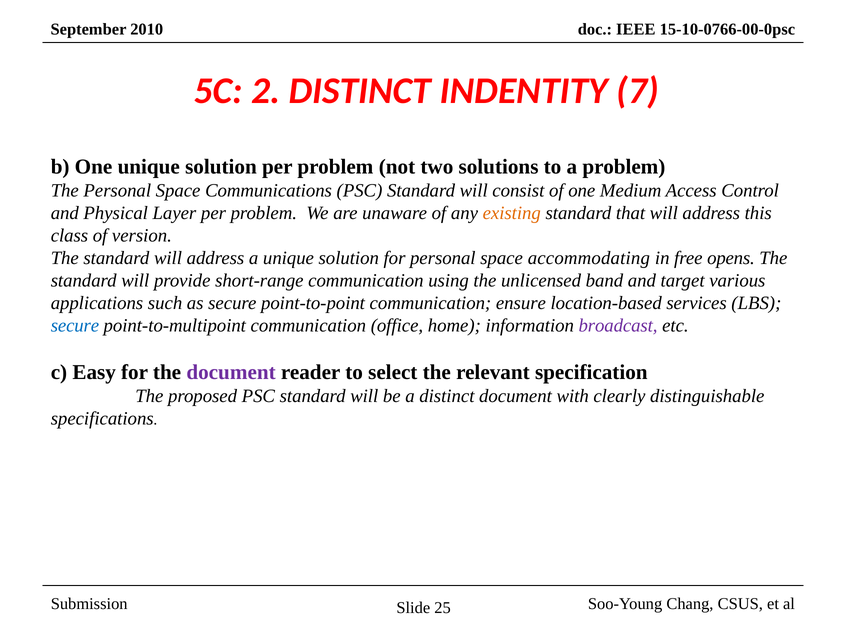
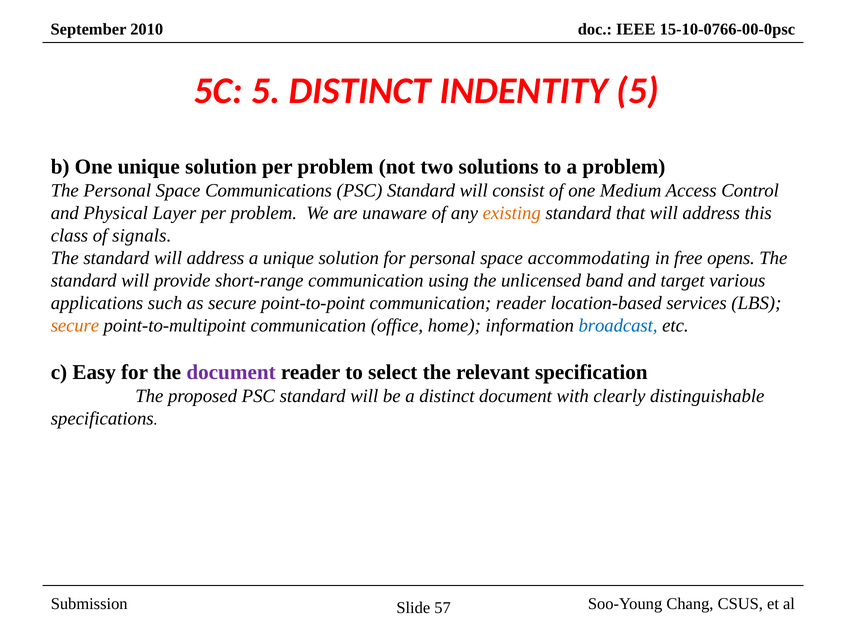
5C 2: 2 -> 5 (266, 91)
INDENTITY 7: 7 -> 5 (638, 91)
version: version -> signals (142, 235)
communication ensure: ensure -> reader (521, 303)
secure colour: blue -> orange (75, 325)
broadcast colour: purple -> blue (618, 325)
25: 25 -> 57 (443, 607)
